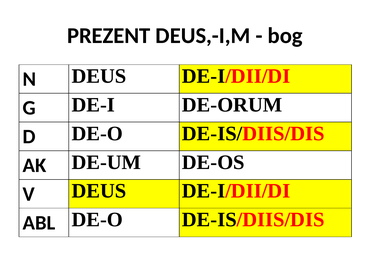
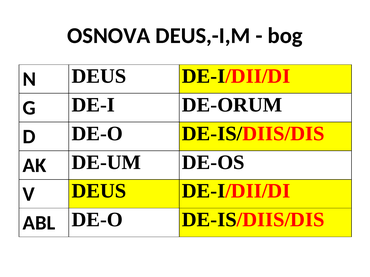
PREZENT: PREZENT -> OSNOVA (109, 36)
